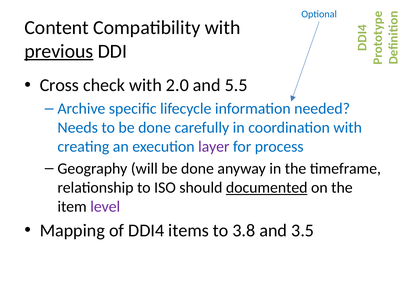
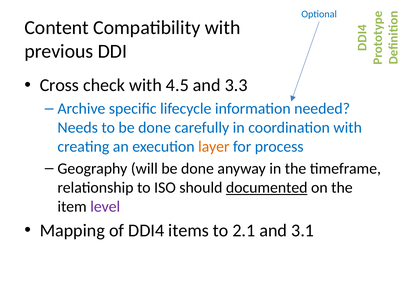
previous underline: present -> none (59, 51)
2.0: 2.0 -> 4.5 (177, 85)
5.5: 5.5 -> 3.3 (236, 85)
layer colour: purple -> orange (214, 147)
3.8: 3.8 -> 2.1 (244, 231)
3.5: 3.5 -> 3.1 (303, 231)
